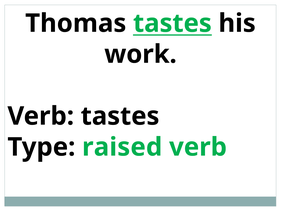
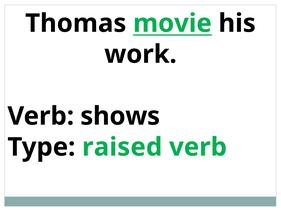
Thomas tastes: tastes -> movie (172, 23)
Verb tastes: tastes -> shows (120, 116)
